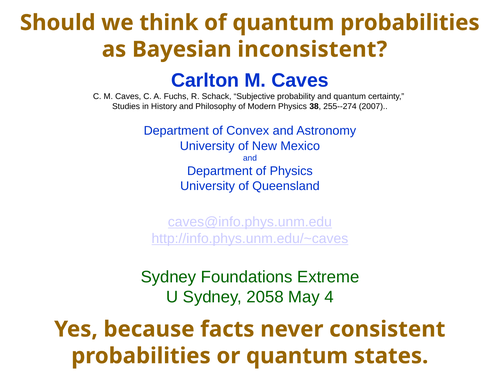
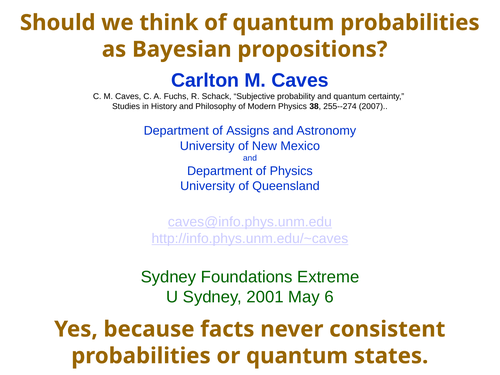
inconsistent: inconsistent -> propositions (312, 49)
Convex: Convex -> Assigns (248, 131)
2058: 2058 -> 2001 (265, 297)
4: 4 -> 6 (329, 297)
